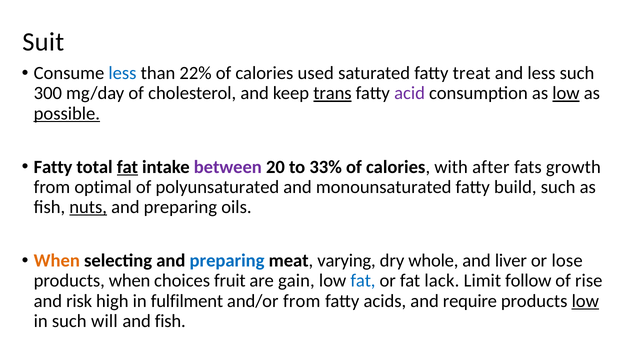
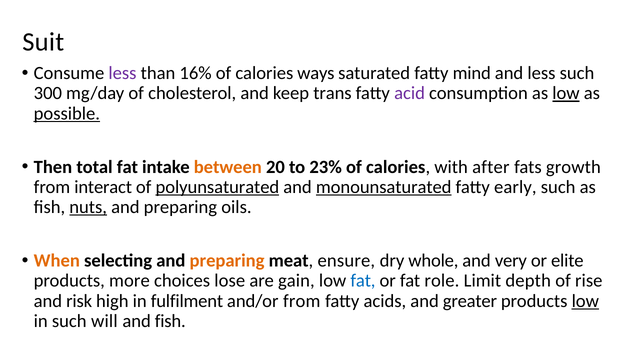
less colour: blue -> purple (122, 73)
22%: 22% -> 16% (196, 73)
used: used -> ways (316, 73)
treat: treat -> mind (472, 73)
trans underline: present -> none (332, 93)
Fatty: Fatty -> Then (53, 167)
fat underline: present -> none (127, 167)
between colour: purple -> orange (228, 167)
33%: 33% -> 23% (326, 167)
optimal: optimal -> interact (103, 187)
polyunsaturated underline: none -> present (217, 187)
monounsaturated underline: none -> present (384, 187)
build: build -> early (515, 187)
preparing colour: blue -> orange (227, 261)
varying: varying -> ensure (346, 261)
liver: liver -> very (511, 261)
lose: lose -> elite (567, 261)
products when: when -> more (129, 281)
fruit: fruit -> lose (230, 281)
lack: lack -> role (442, 281)
follow: follow -> depth (528, 281)
require: require -> greater (470, 301)
